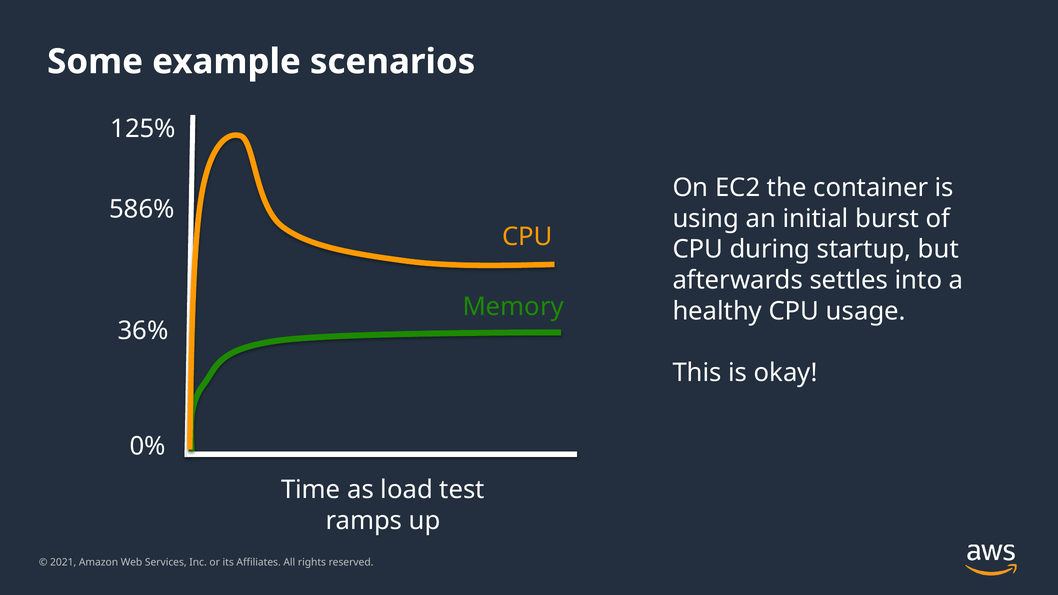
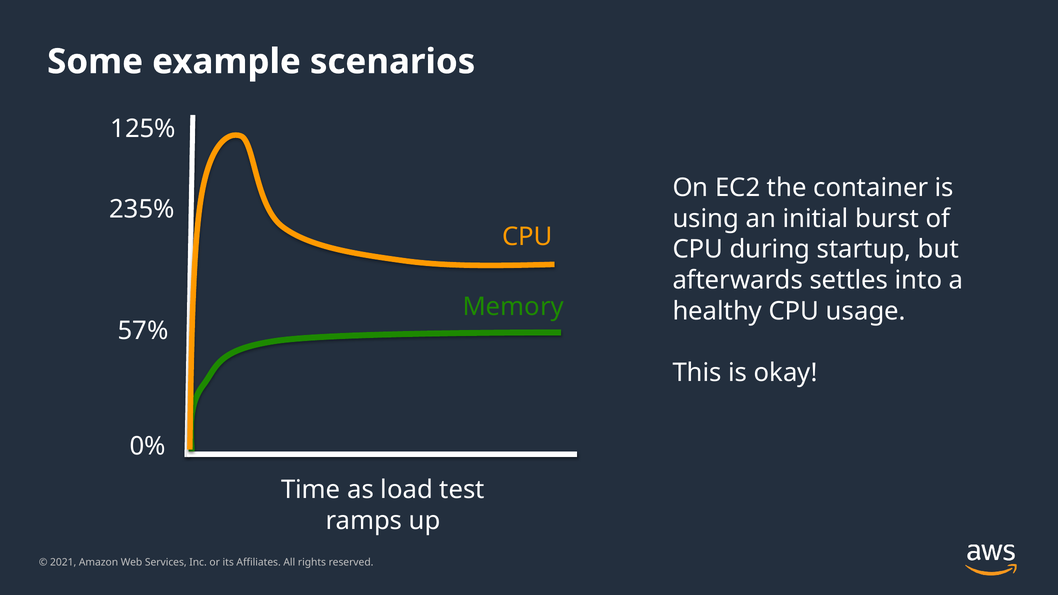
586%: 586% -> 235% (142, 209)
36%: 36% -> 57% (143, 331)
